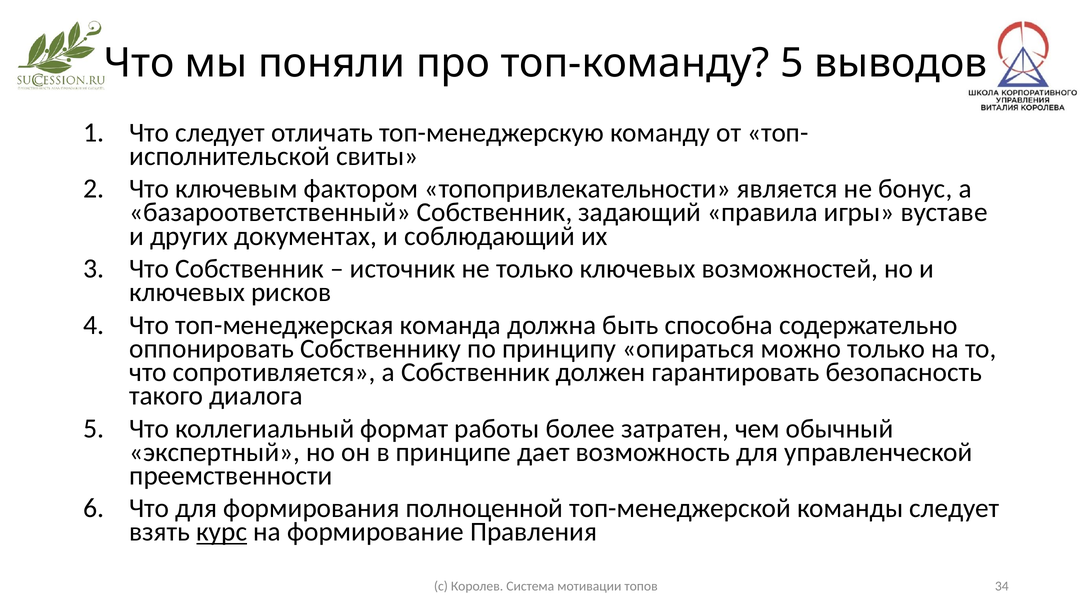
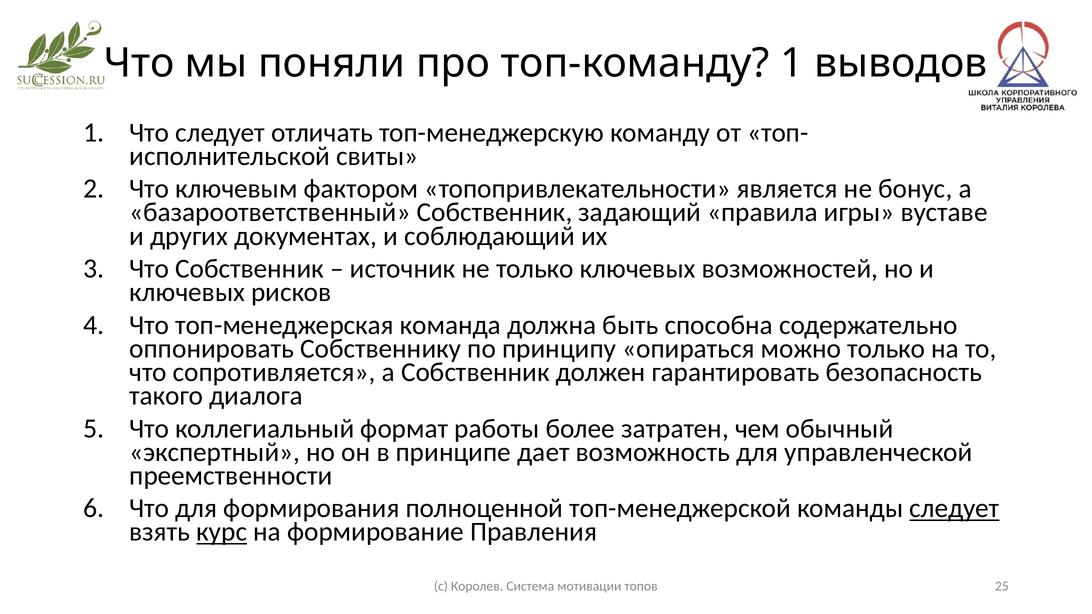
топ-команду 5: 5 -> 1 (792, 63)
следует underline: none -> present (954, 509)
34: 34 -> 25 (1002, 586)
